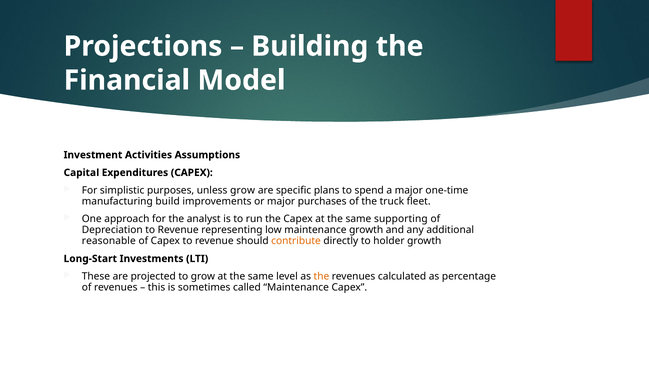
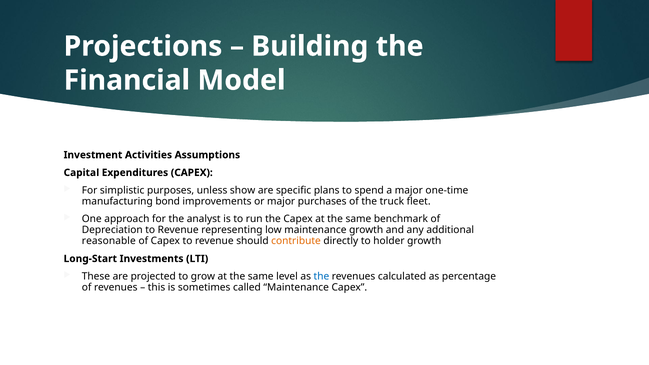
unless grow: grow -> show (243, 190)
build: build -> bond (168, 201)
supporting: supporting -> benchmark (401, 219)
the colour: orange -> blue (321, 277)
